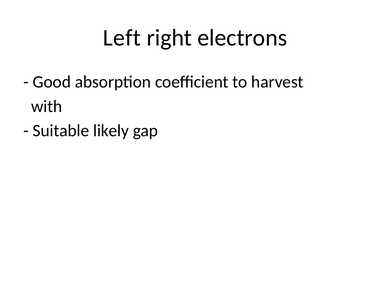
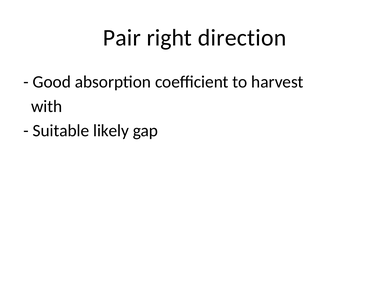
Left: Left -> Pair (122, 38)
electrons: electrons -> direction (242, 38)
